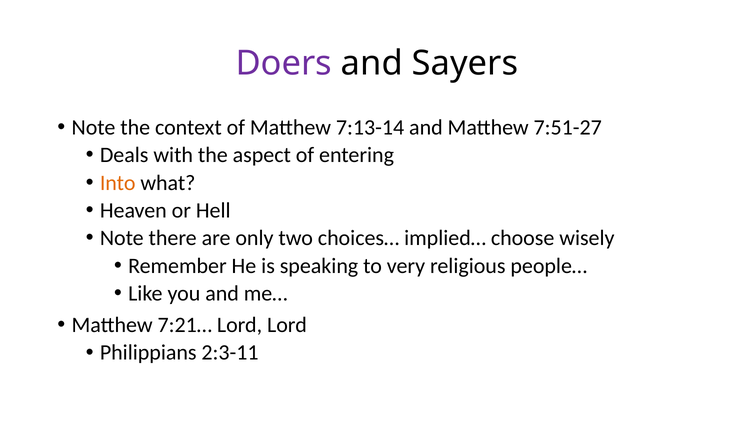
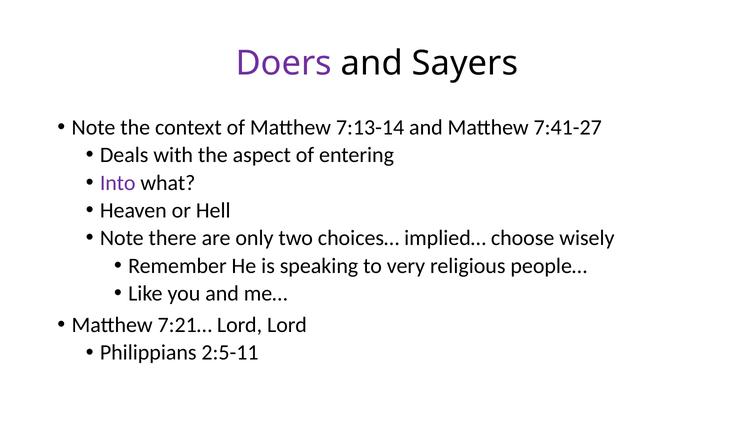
7:51-27: 7:51-27 -> 7:41-27 (568, 127)
Into colour: orange -> purple (118, 183)
2:3-11: 2:3-11 -> 2:5-11 (230, 353)
